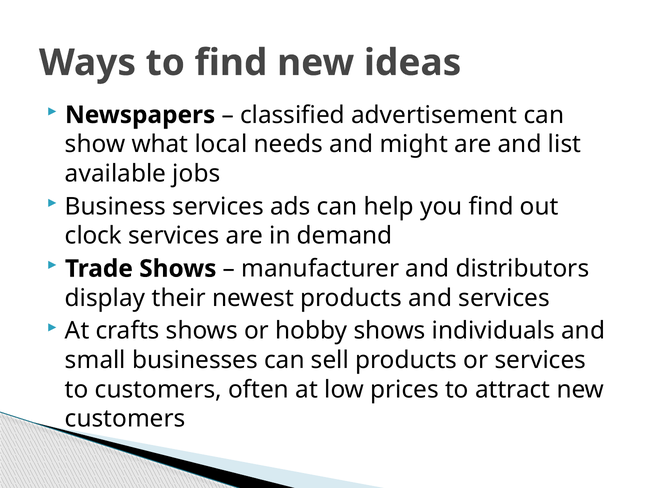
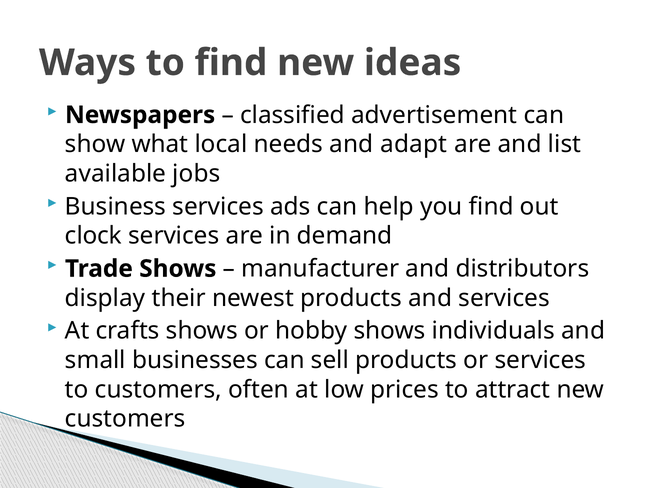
might: might -> adapt (414, 144)
